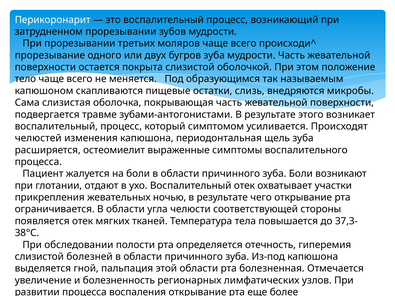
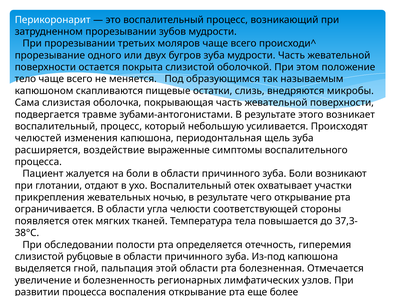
симптомом: симптомом -> небольшую (216, 126)
расширяется остеомиелит: остеомиелит -> воздействие (114, 150)
болезней: болезней -> рубцовые (90, 257)
